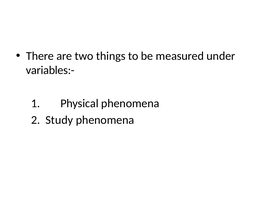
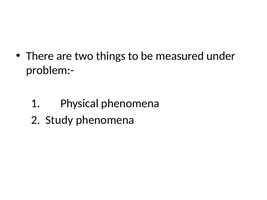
variables:-: variables:- -> problem:- (50, 70)
